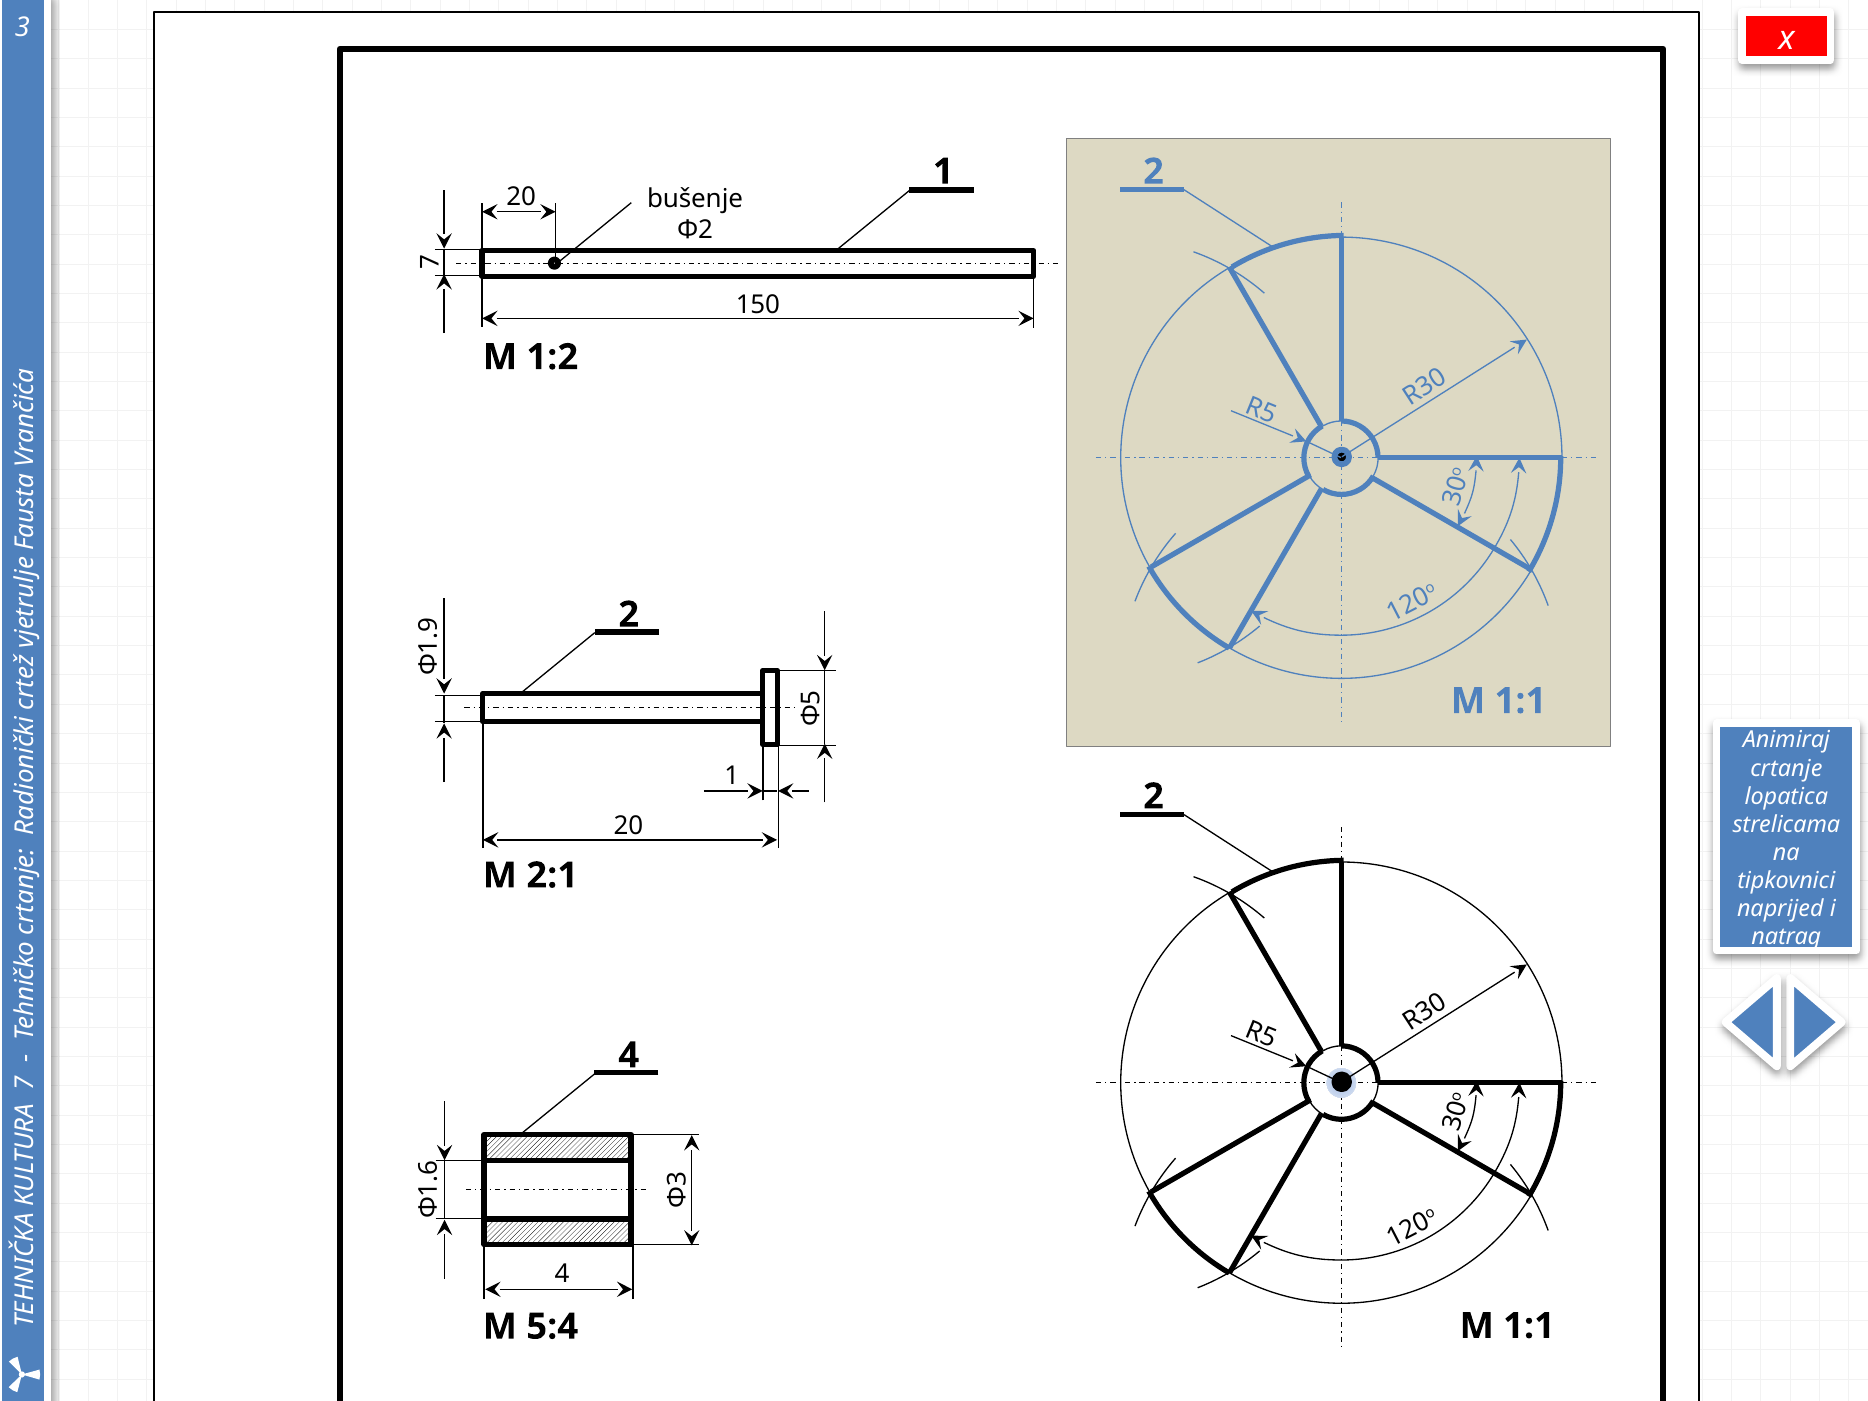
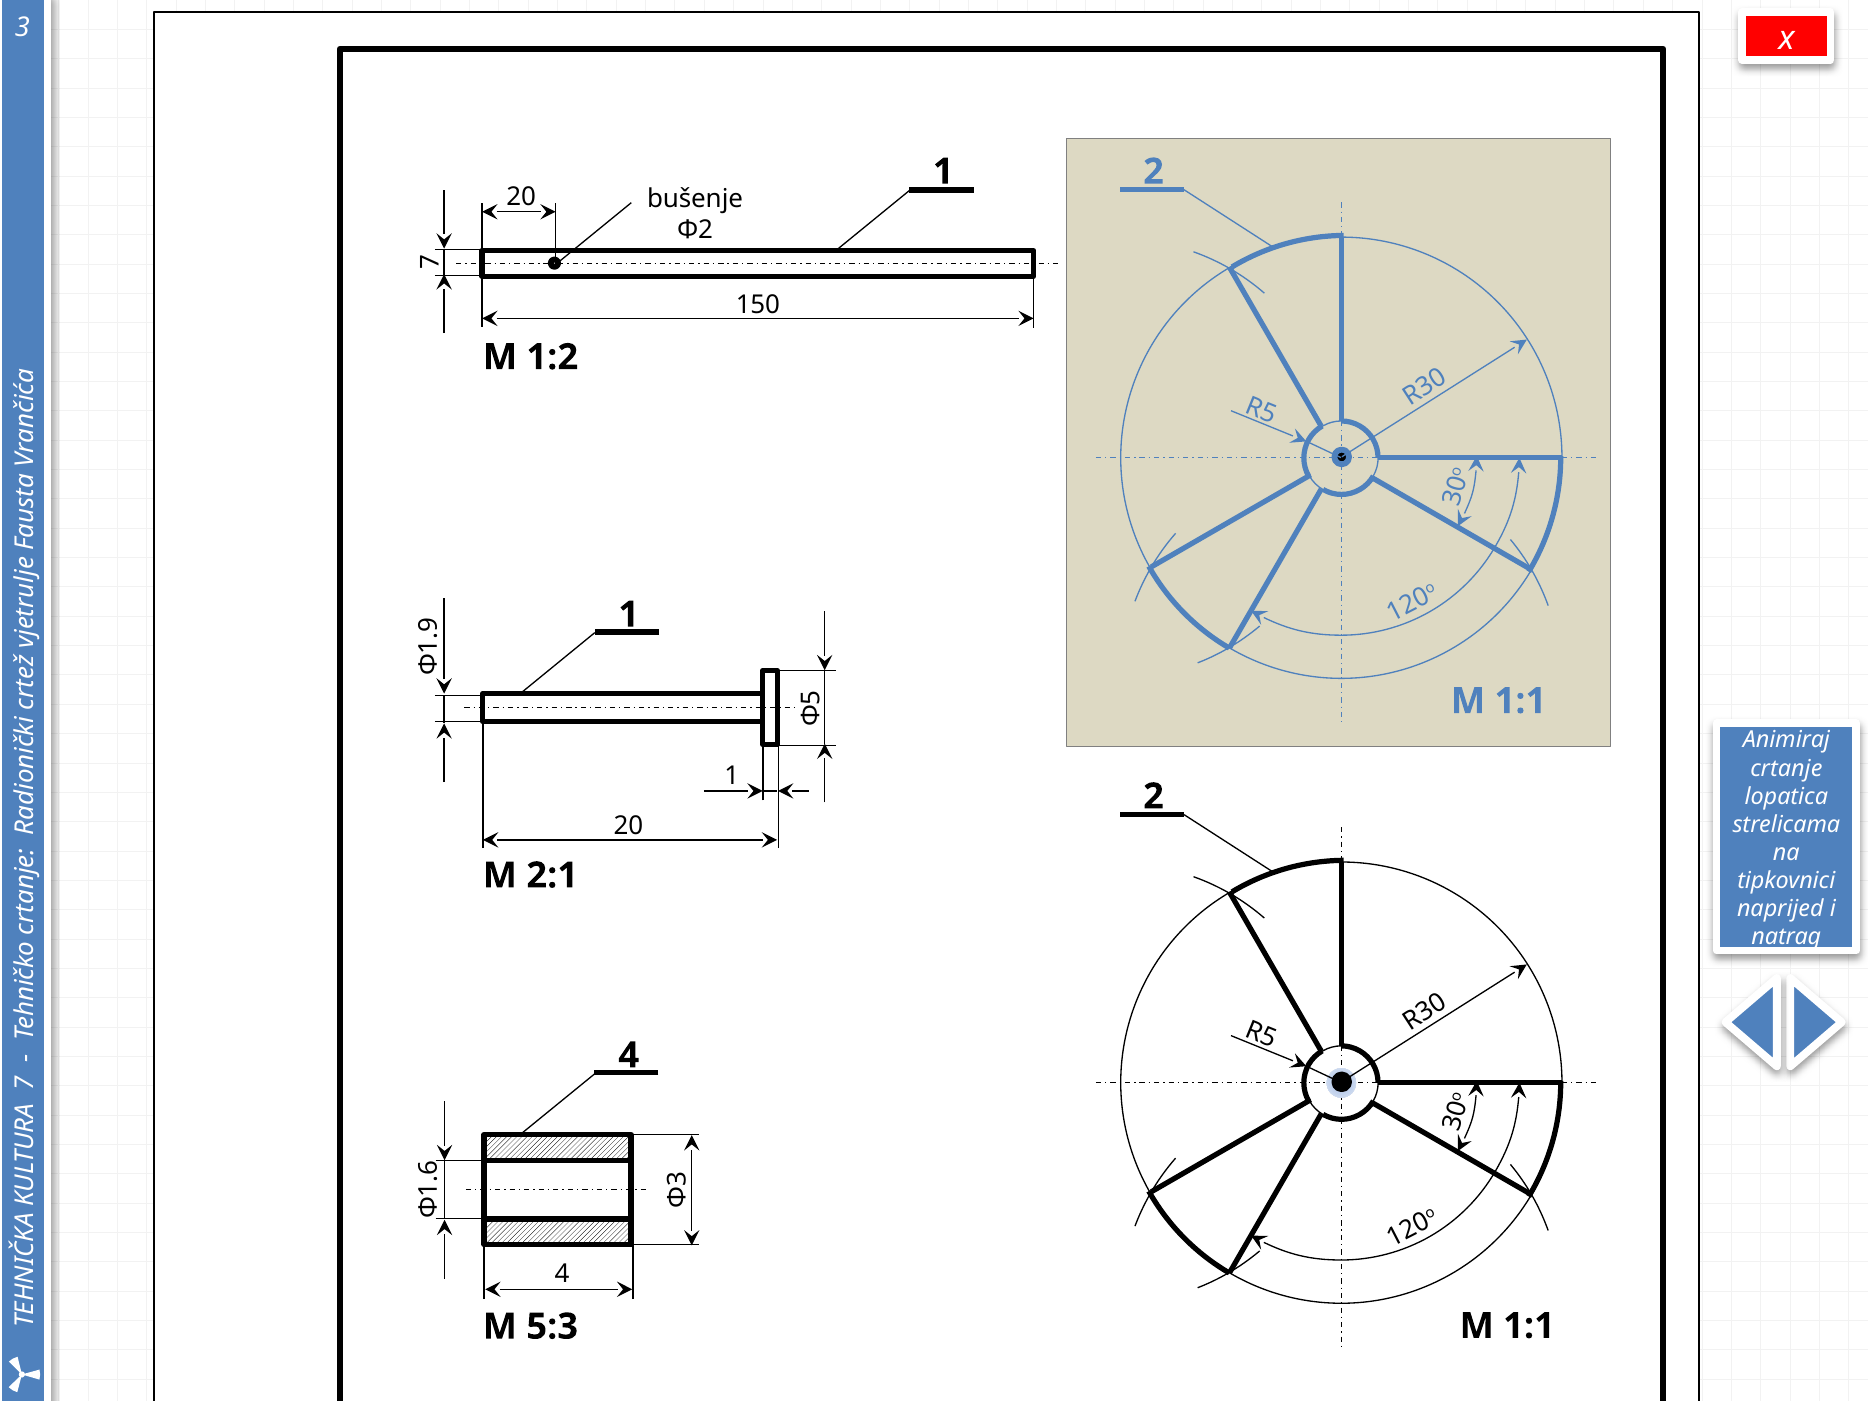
2: 2 -> 1 (629, 615)
5:4: 5:4 -> 5:3 (552, 1327)
